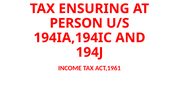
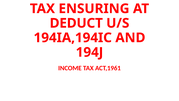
PERSON: PERSON -> DEDUCT (76, 23)
